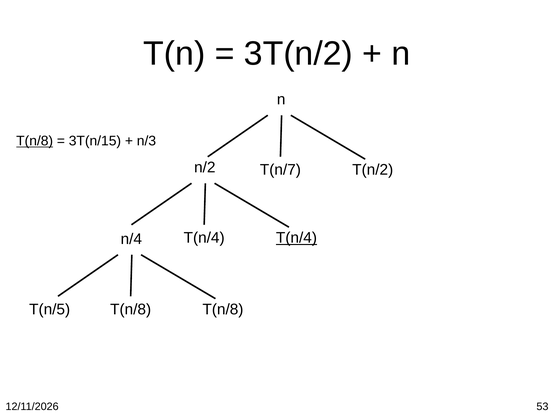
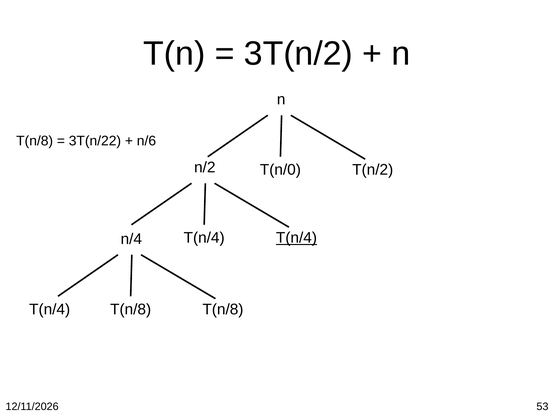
T(n/8 underline: present -> none (35, 141)
3T(n/15: 3T(n/15 -> 3T(n/22 (95, 141)
n/3: n/3 -> n/6 (146, 141)
T(n/7: T(n/7 -> T(n/0 (280, 170)
T(n/5: T(n/5 -> T(n/4 (50, 310)
